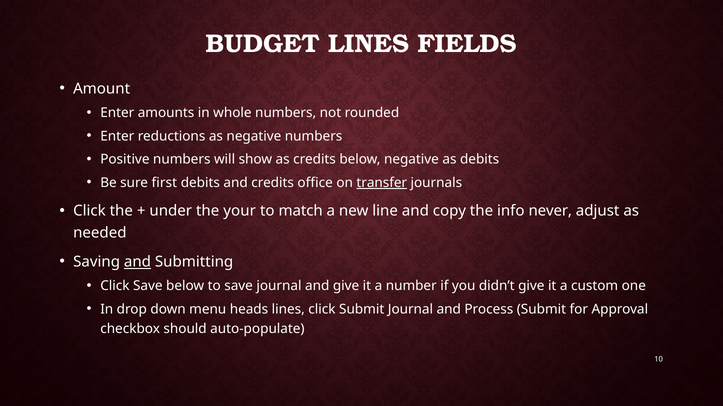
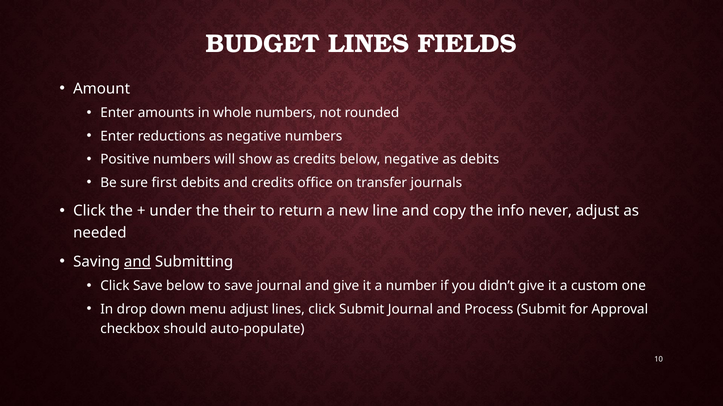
transfer underline: present -> none (382, 183)
your: your -> their (240, 211)
match: match -> return (301, 211)
menu heads: heads -> adjust (249, 310)
